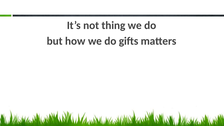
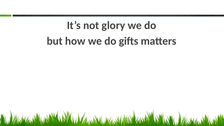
thing: thing -> glory (113, 25)
